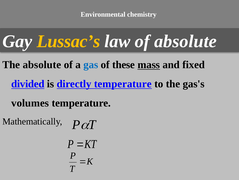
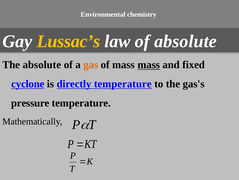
gas colour: blue -> orange (91, 64)
of these: these -> mass (124, 64)
divided: divided -> cyclone (28, 84)
volumes: volumes -> pressure (30, 103)
